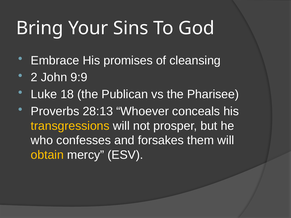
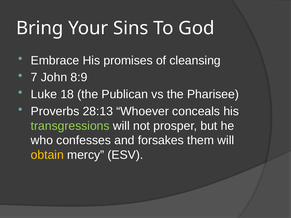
2: 2 -> 7 (34, 77)
9:9: 9:9 -> 8:9 (79, 77)
transgressions colour: yellow -> light green (70, 126)
